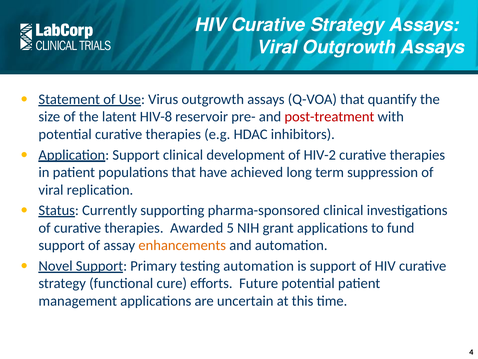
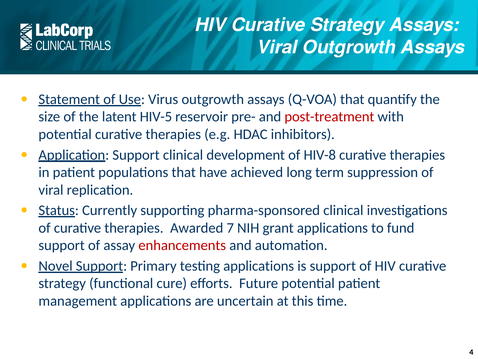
HIV-8: HIV-8 -> HIV-5 (156, 117)
HIV-2: HIV-2 -> HIV-8 (320, 155)
5: 5 -> 7 (230, 228)
enhancements colour: orange -> red (182, 245)
testing automation: automation -> applications (259, 266)
